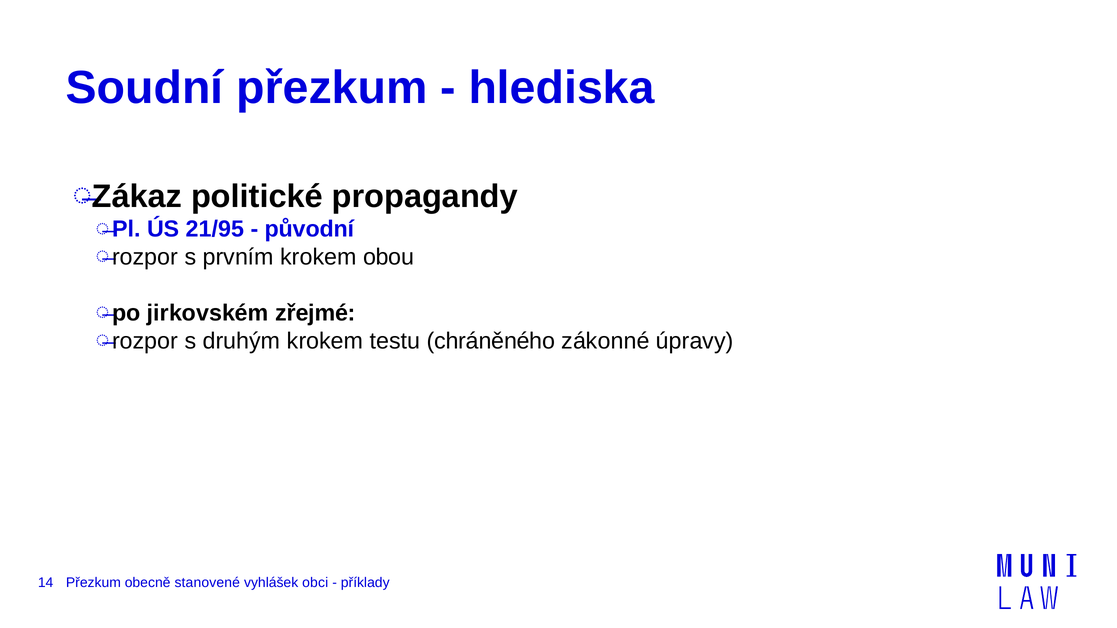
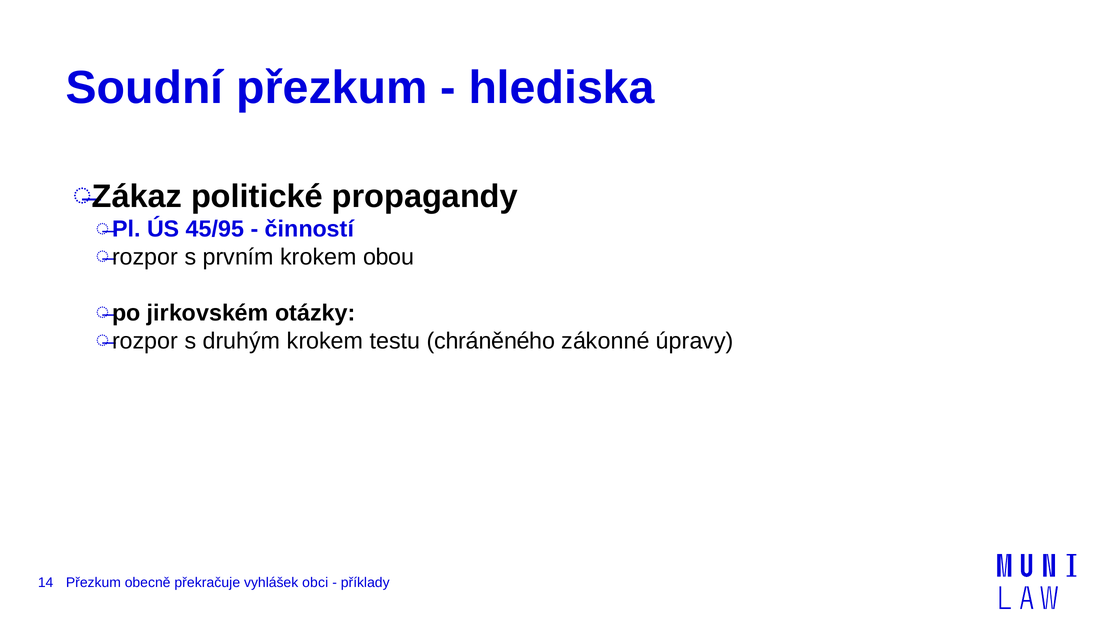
21/95: 21/95 -> 45/95 (215, 229)
původní: původní -> činností (309, 229)
zřejmé: zřejmé -> otázky (315, 313)
stanovené: stanovené -> překračuje (207, 583)
